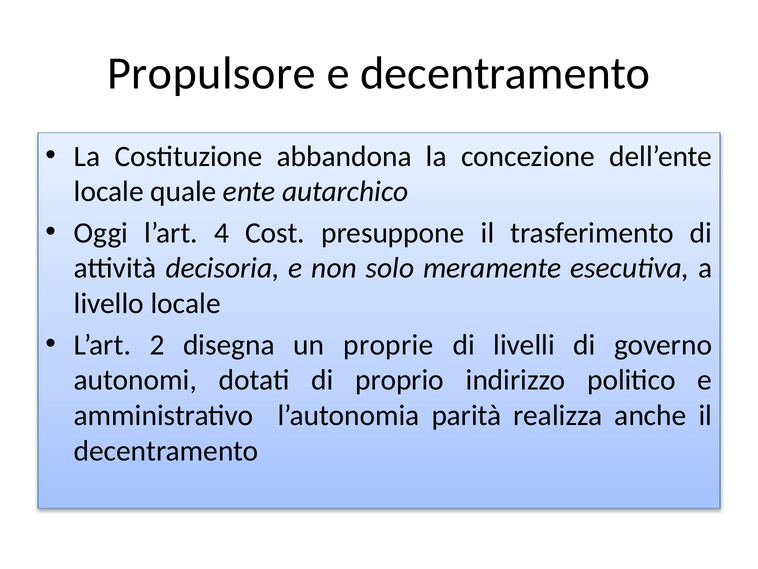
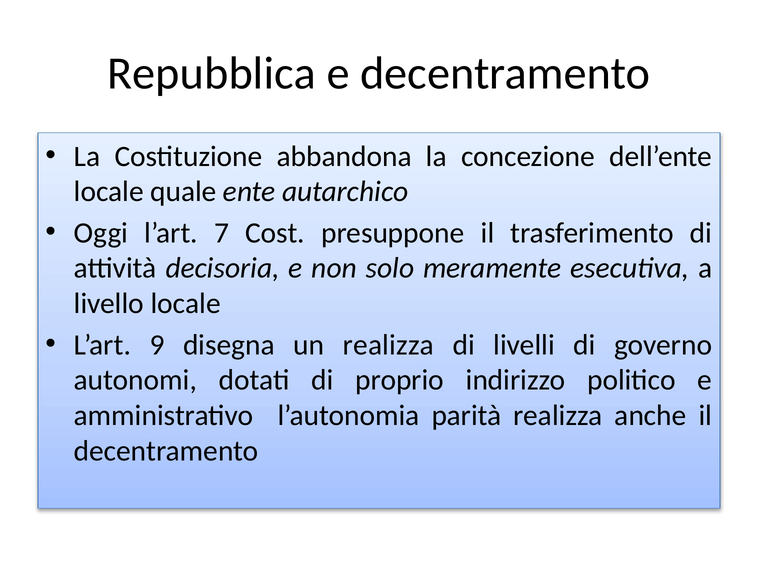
Propulsore: Propulsore -> Repubblica (212, 73)
4: 4 -> 7 (221, 233)
2: 2 -> 9 (157, 344)
un proprie: proprie -> realizza (388, 344)
